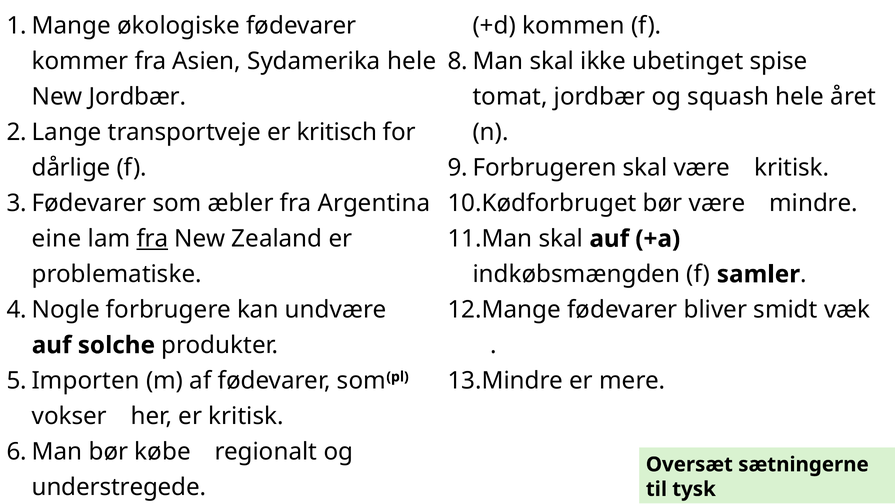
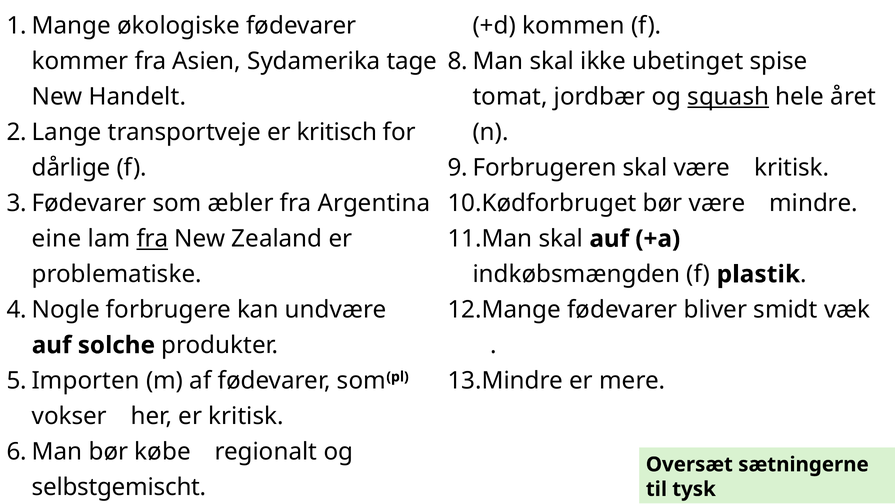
Sydamerika hele: hele -> tage (412, 61)
New Jordbær: Jordbær -> Handelt (137, 97)
squash underline: none -> present (728, 97)
samler: samler -> plastik (758, 274)
understregede: understregede -> selbstgemischt (119, 487)
